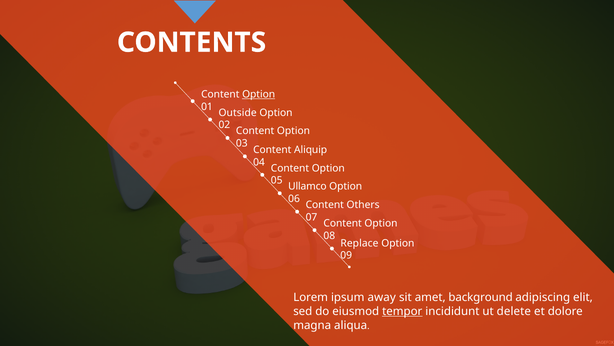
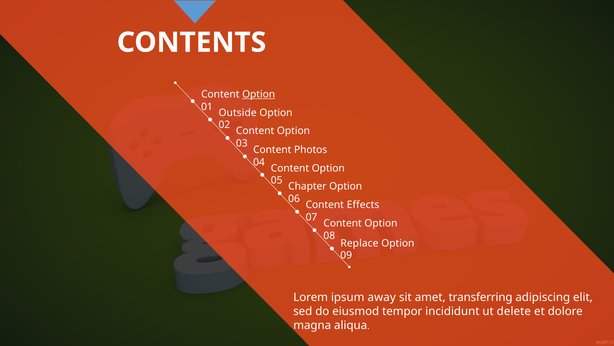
Aliquip: Aliquip -> Photos (311, 150)
Ullamco: Ullamco -> Chapter (307, 186)
Others: Others -> Effects (363, 205)
background: background -> transferring (481, 297)
tempor underline: present -> none (402, 311)
